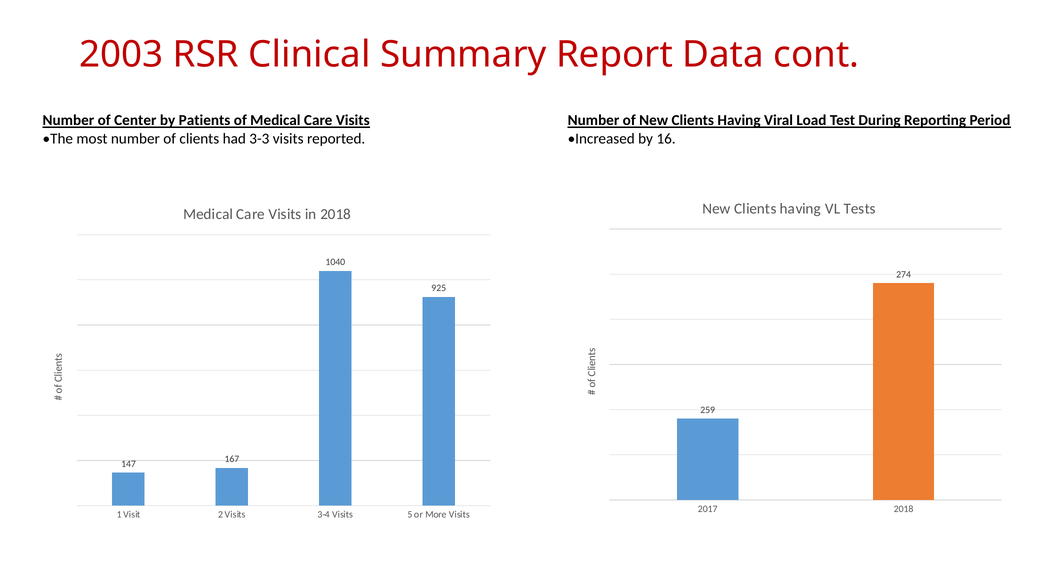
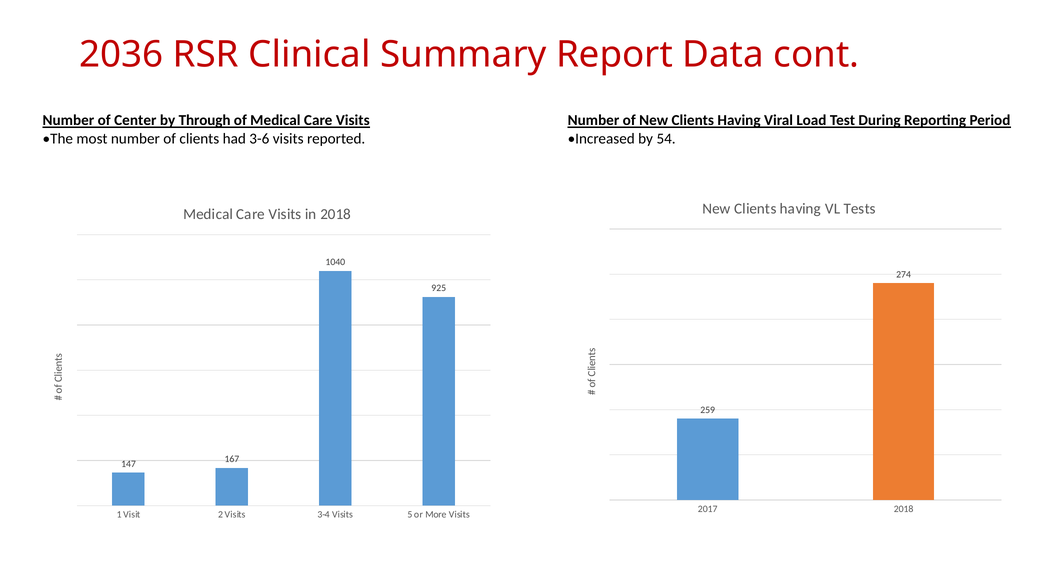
2003: 2003 -> 2036 (121, 55)
Patients: Patients -> Through (205, 120)
3-3: 3-3 -> 3-6 (259, 139)
16: 16 -> 54 (666, 139)
